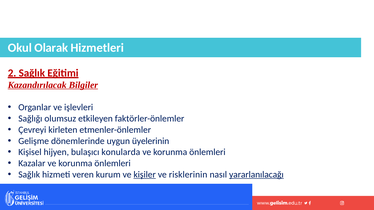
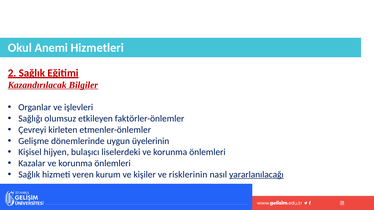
Olarak: Olarak -> Anemi (51, 48)
konularda: konularda -> liselerdeki (121, 152)
kişiler underline: present -> none (145, 175)
